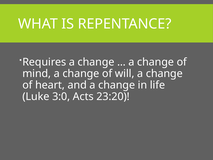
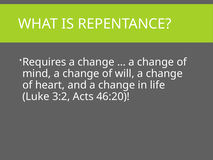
3:0: 3:0 -> 3:2 (61, 96)
23:20: 23:20 -> 46:20 (113, 96)
